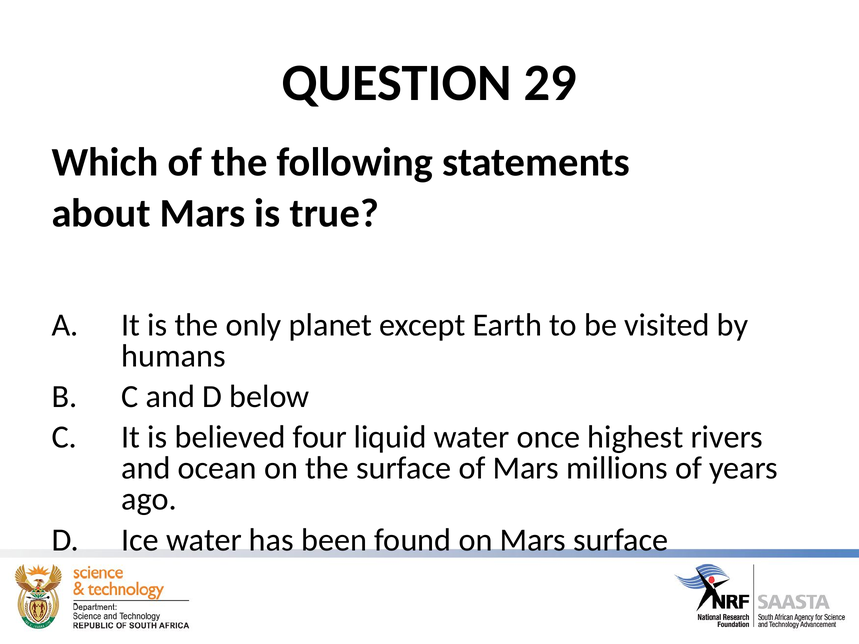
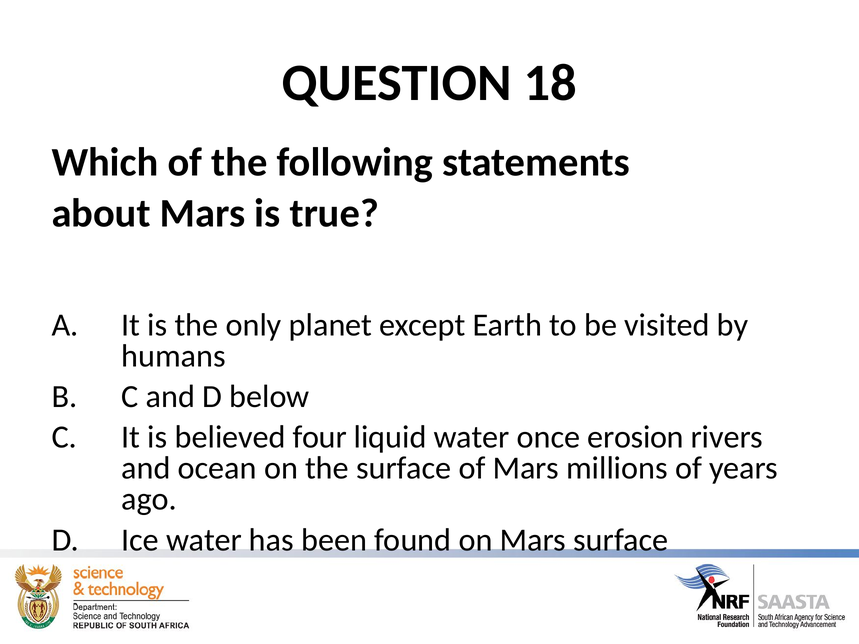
29: 29 -> 18 (550, 83)
highest: highest -> erosion (636, 438)
